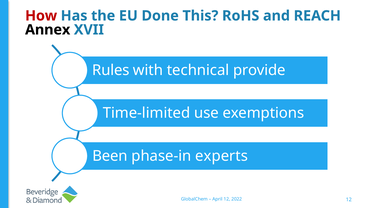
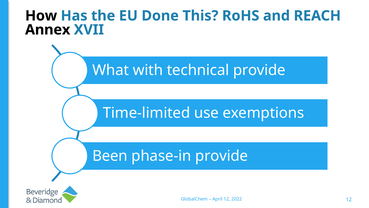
How colour: red -> black (41, 16)
Rules: Rules -> What (111, 70)
phase-in experts: experts -> provide (222, 156)
